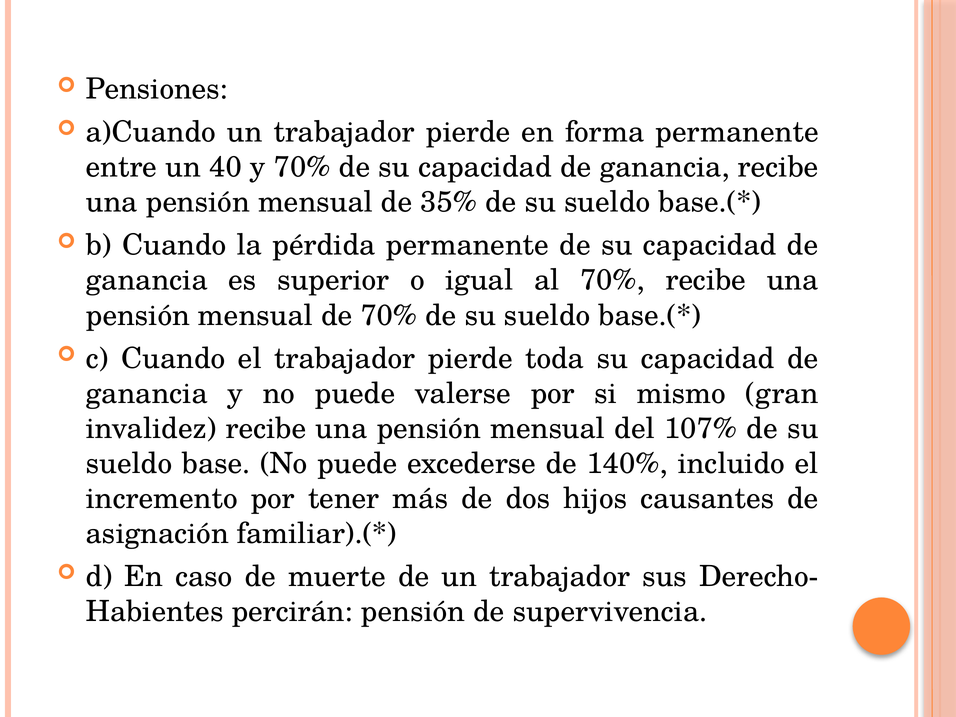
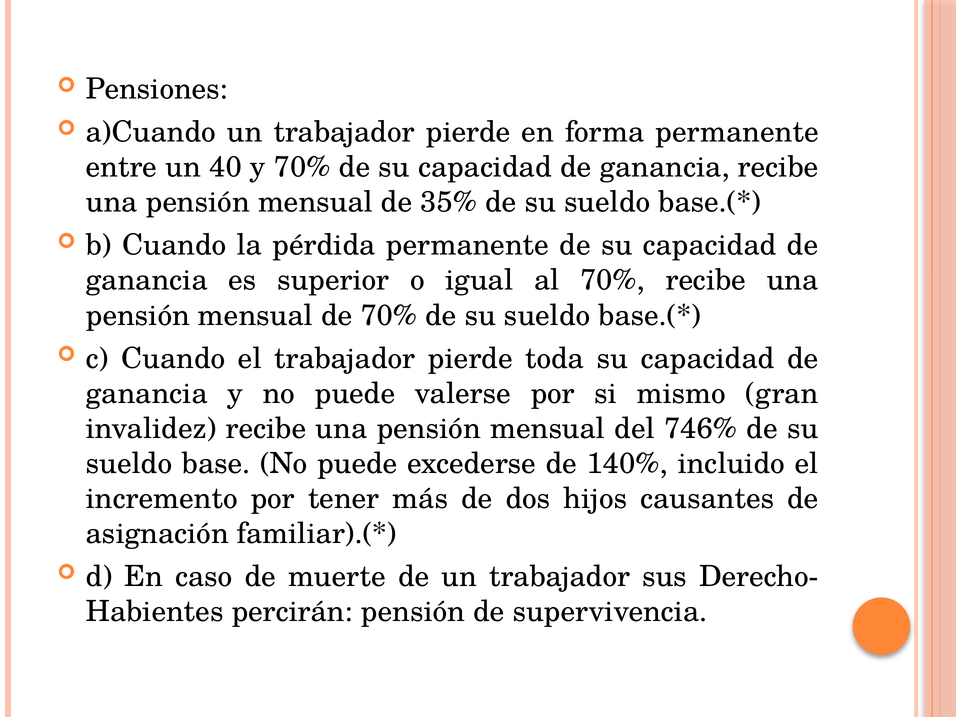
107%: 107% -> 746% (701, 428)
